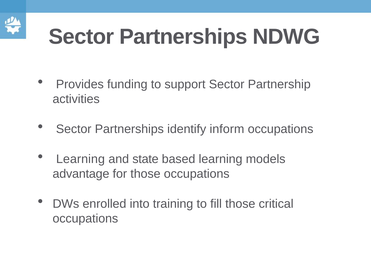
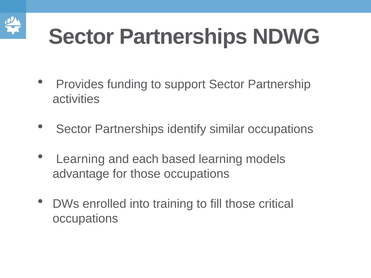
inform: inform -> similar (227, 129)
state: state -> each (145, 159)
